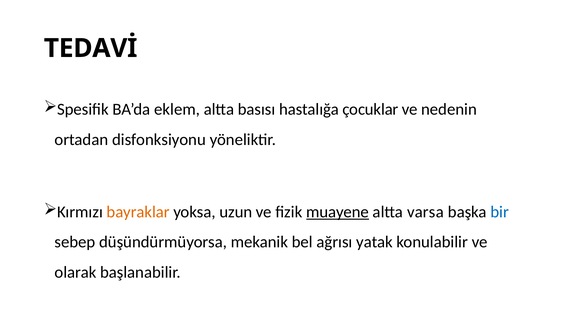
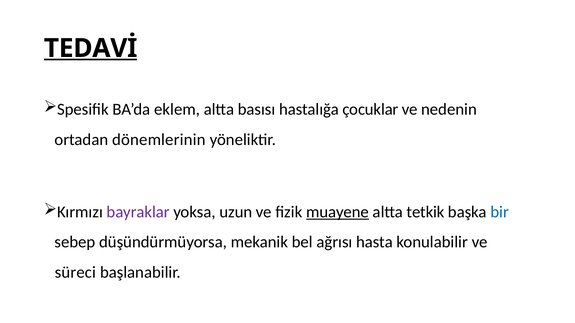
TEDAVİ underline: none -> present (91, 48)
disfonksiyonu: disfonksiyonu -> dönemlerinin (159, 140)
bayraklar colour: orange -> purple (138, 212)
varsa: varsa -> tetkik (426, 212)
yatak: yatak -> hasta (375, 242)
olarak: olarak -> süreci (75, 273)
